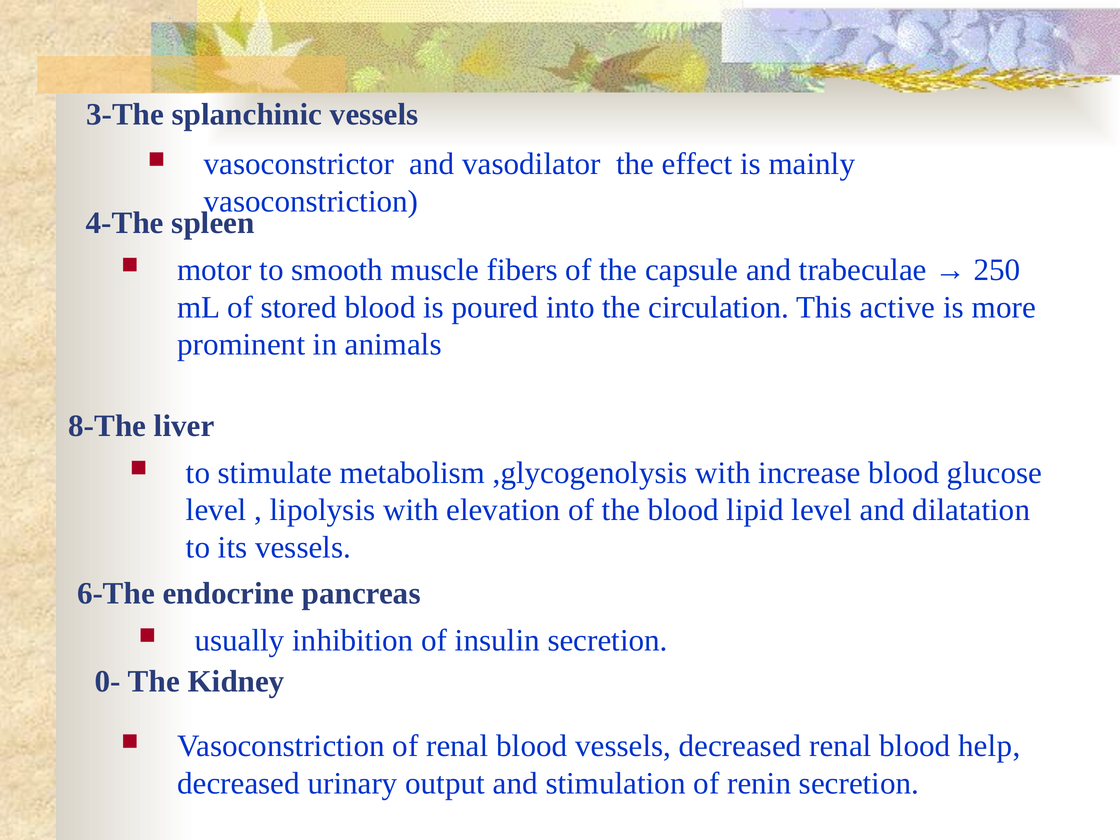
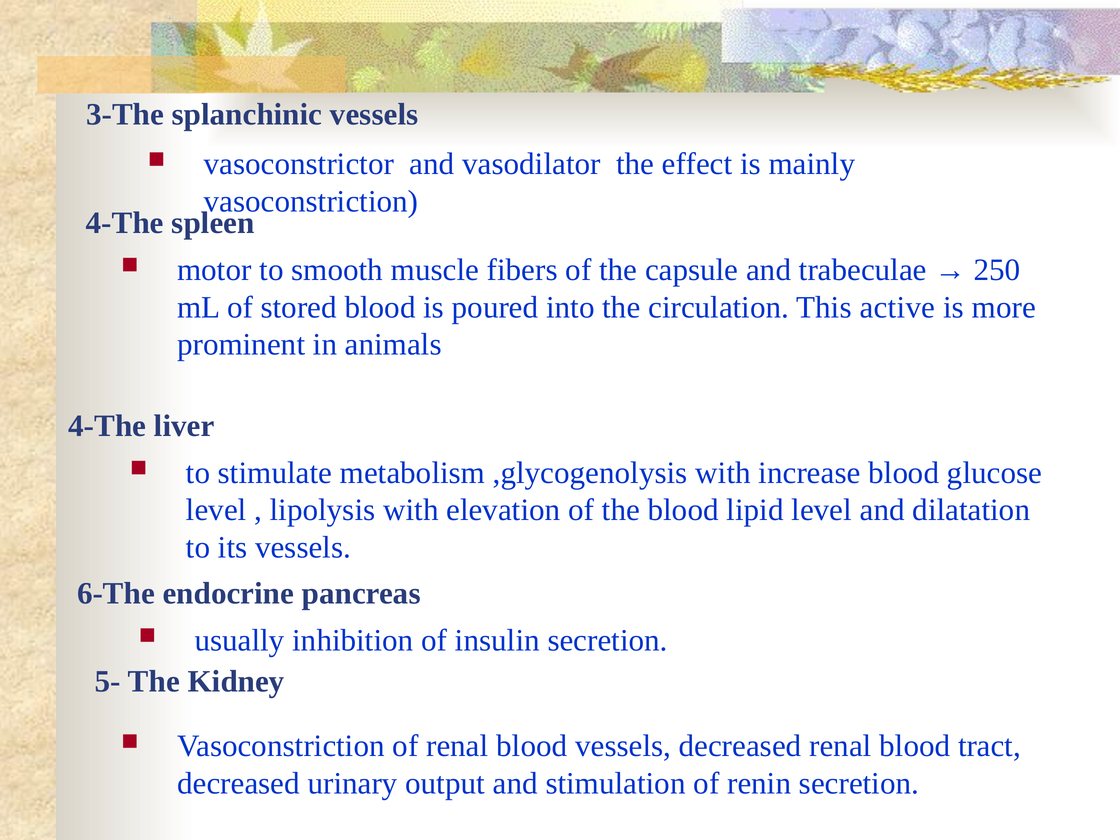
8-The: 8-The -> 4-The (107, 426)
0-: 0- -> 5- (108, 682)
help: help -> tract (989, 746)
